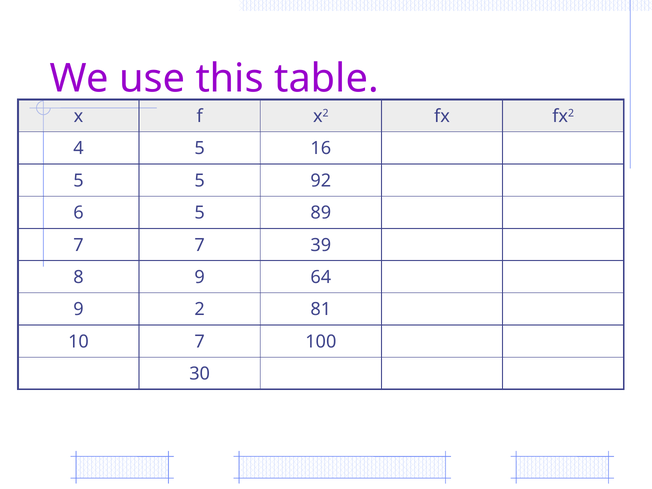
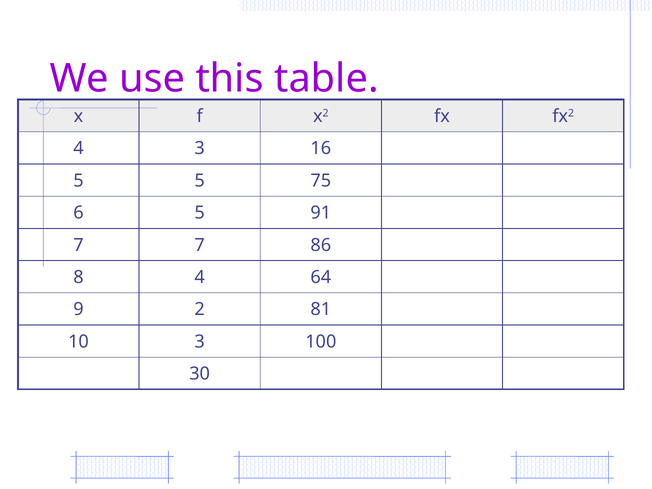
4 5: 5 -> 3 (200, 148)
92: 92 -> 75 (321, 181)
89: 89 -> 91 (321, 213)
39: 39 -> 86 (321, 245)
8 9: 9 -> 4 (200, 277)
10 7: 7 -> 3 (200, 342)
